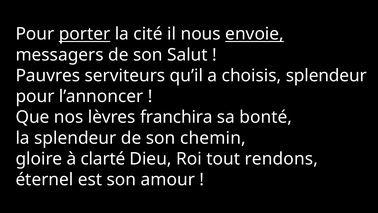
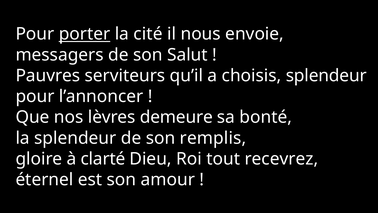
envoie underline: present -> none (255, 34)
franchira: franchira -> demeure (176, 117)
chemin: chemin -> remplis (213, 138)
rendons: rendons -> recevrez (281, 159)
